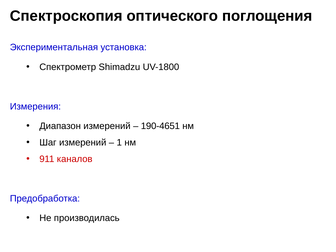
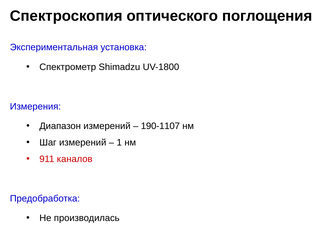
190-4651: 190-4651 -> 190-1107 (160, 126)
